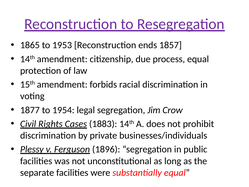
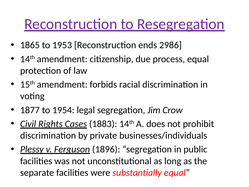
1857: 1857 -> 2986 (171, 45)
